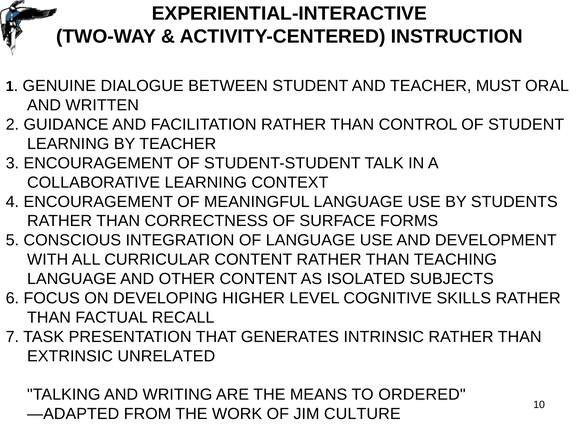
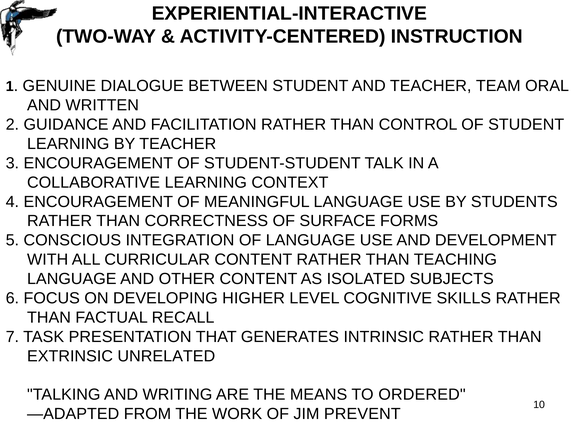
MUST: MUST -> TEAM (498, 86)
CULTURE: CULTURE -> PREVENT (362, 414)
